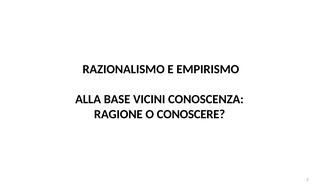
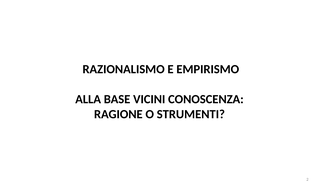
CONOSCERE: CONOSCERE -> STRUMENTI (191, 114)
